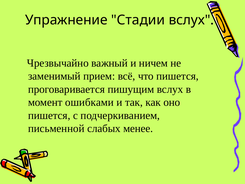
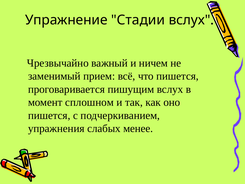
ошибками: ошибками -> сплошном (89, 102)
письменной: письменной -> упражнения (56, 128)
